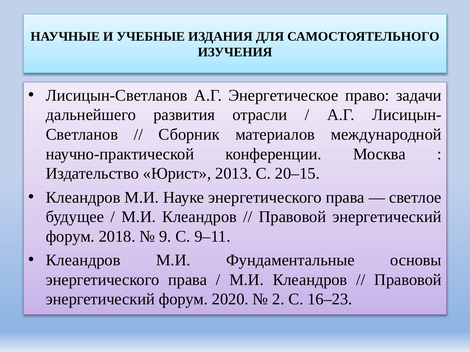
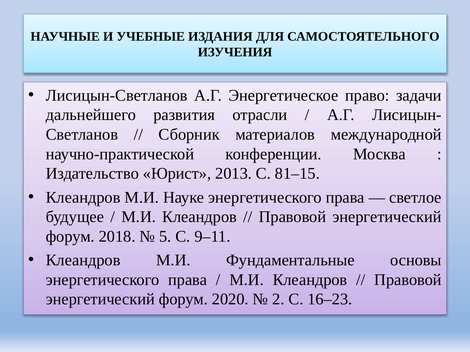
20–15: 20–15 -> 81–15 (297, 174)
9: 9 -> 5 (165, 237)
